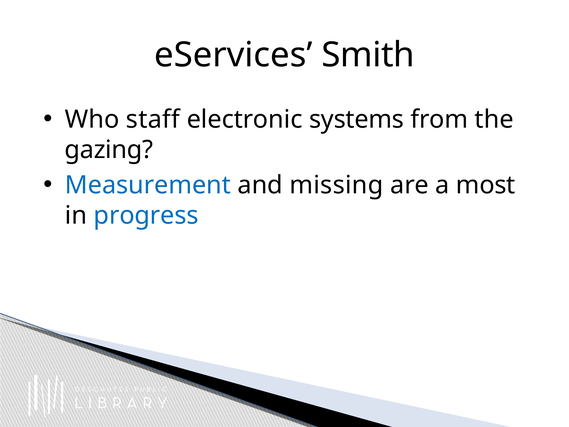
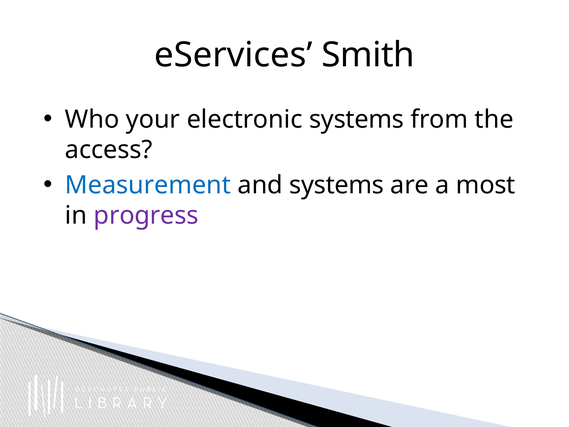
staff: staff -> your (153, 119)
gazing: gazing -> access (109, 150)
and missing: missing -> systems (337, 185)
progress colour: blue -> purple (146, 215)
